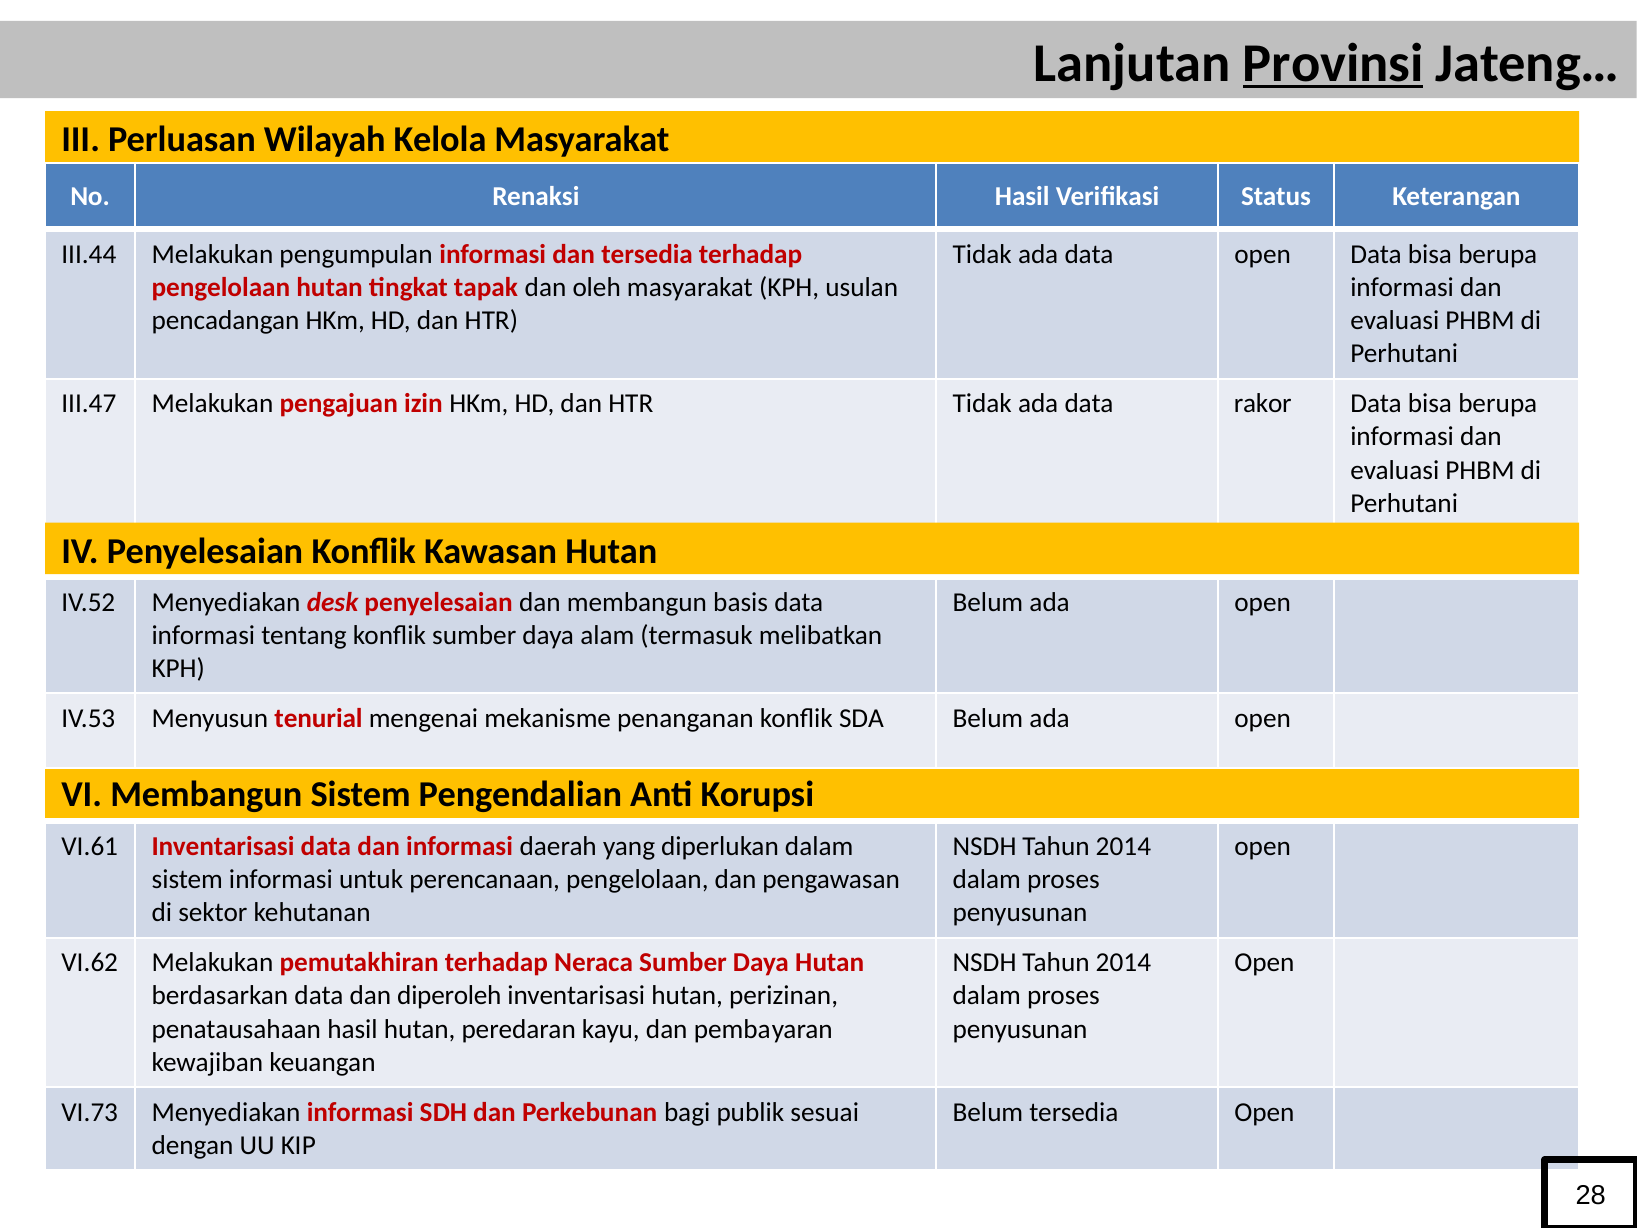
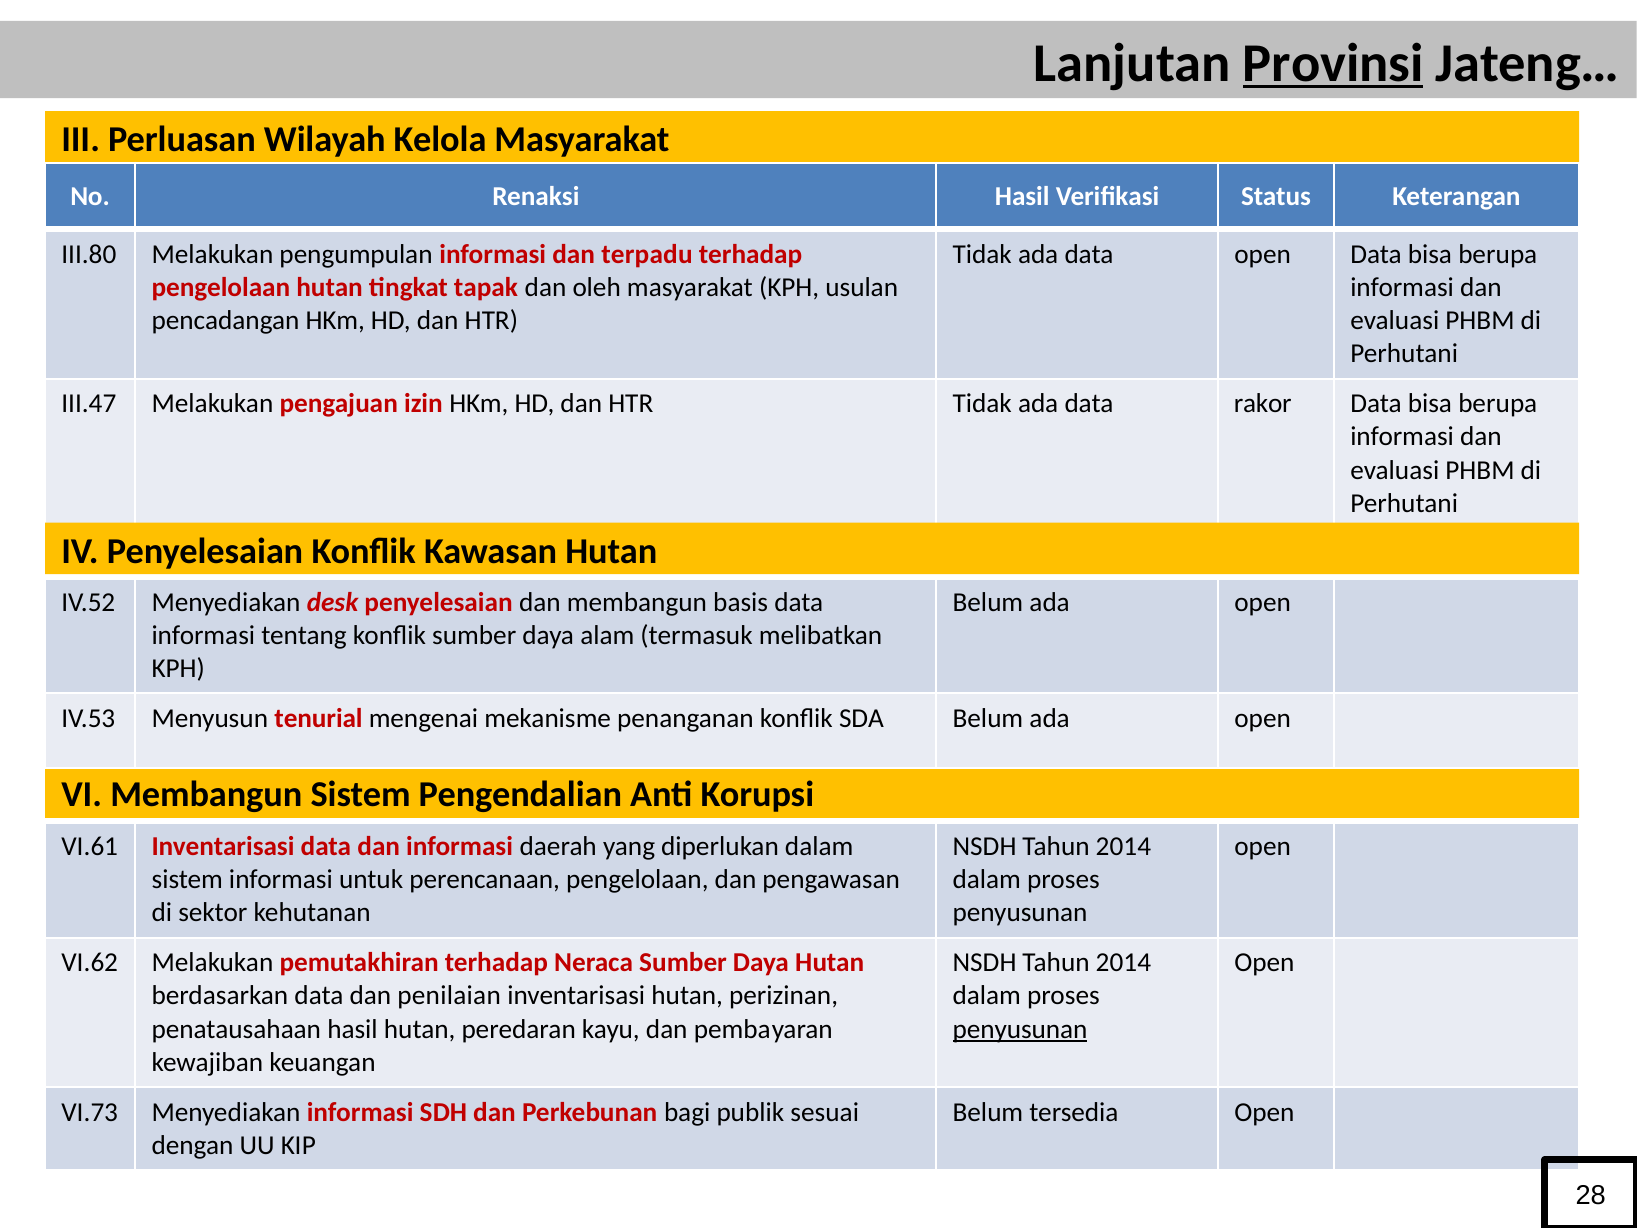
III.44: III.44 -> III.80 (89, 254)
dan tersedia: tersedia -> terpadu (647, 254)
diperoleh: diperoleh -> penilaian (449, 996)
penyusunan underline: none -> present (1020, 1029)
